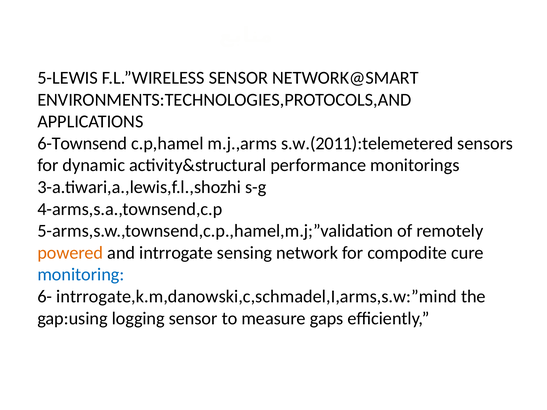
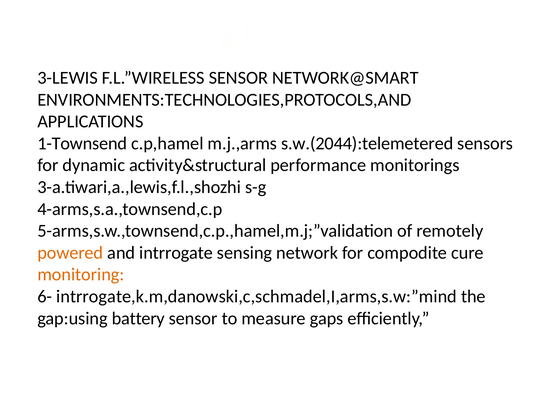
5-LEWIS: 5-LEWIS -> 3-LEWIS (68, 78)
6-Townsend: 6-Townsend -> 1-Townsend (82, 143)
s.w.(2011):telemetered: s.w.(2011):telemetered -> s.w.(2044):telemetered (367, 143)
monitoring colour: blue -> orange (81, 275)
logging: logging -> battery (138, 319)
